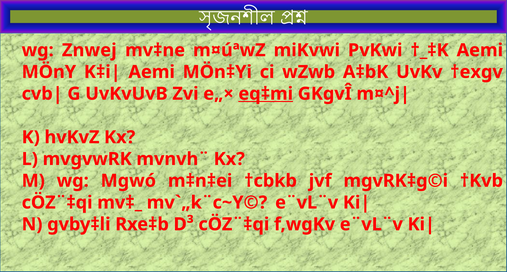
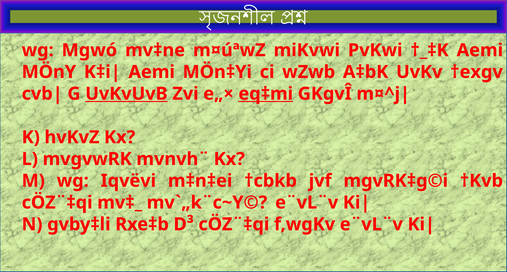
Znwej: Znwej -> Mgwó (89, 50)
UvKvUvB underline: none -> present (126, 94)
Mgwó: Mgwó -> Iqvëvi (128, 181)
